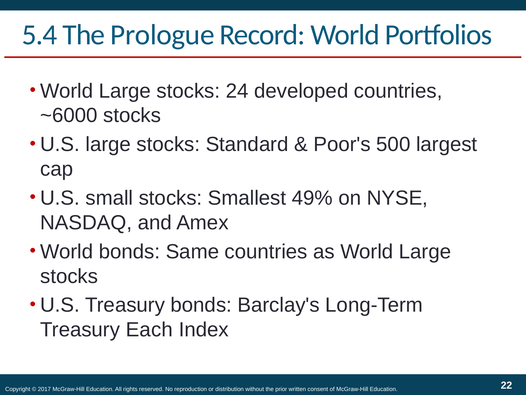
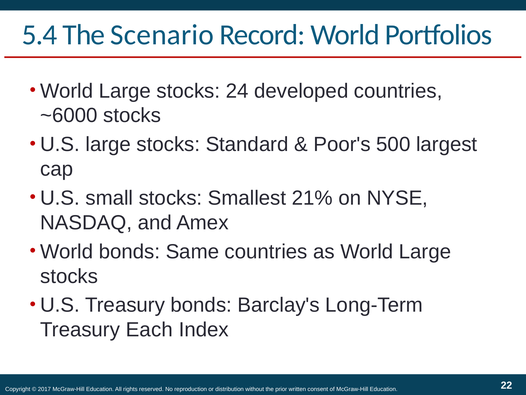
Prologue: Prologue -> Scenario (162, 35)
49%: 49% -> 21% (312, 198)
